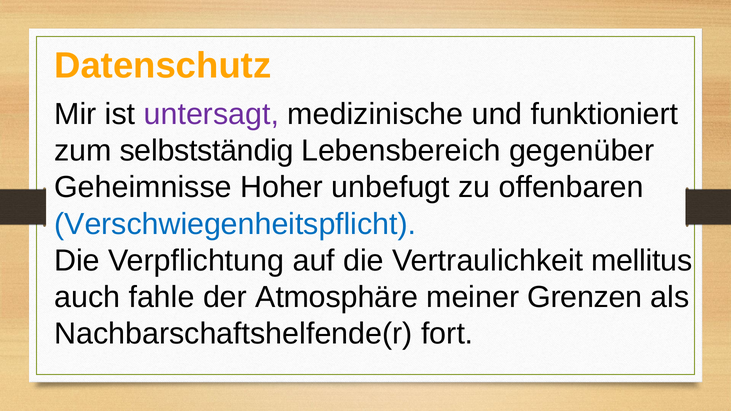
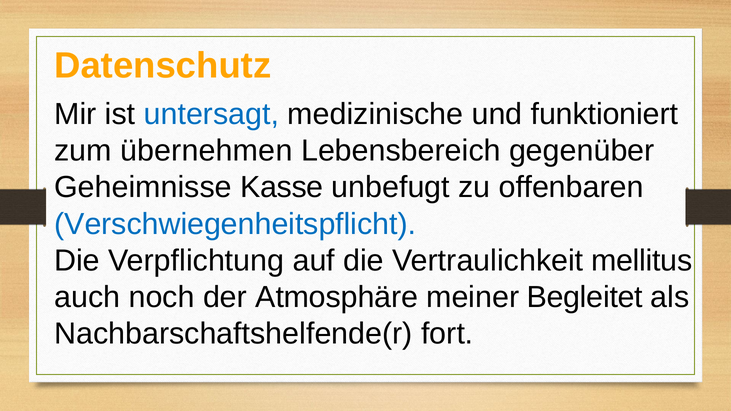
untersagt colour: purple -> blue (211, 114)
selbstständig: selbstständig -> übernehmen (206, 151)
Hoher: Hoher -> Kasse (282, 188)
fahle: fahle -> noch (162, 297)
Grenzen: Grenzen -> Begleitet (585, 297)
